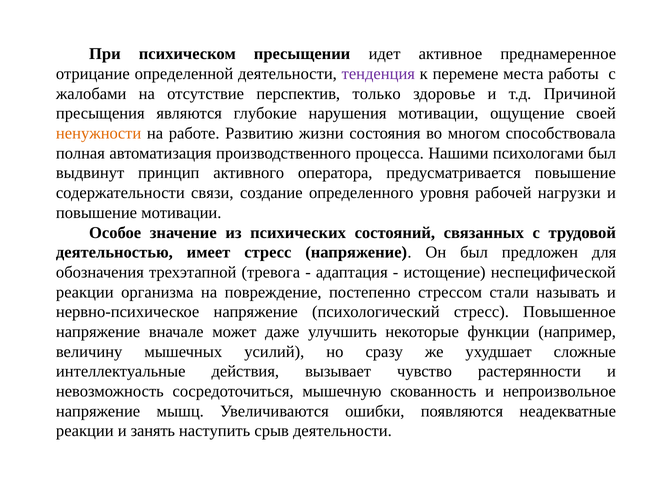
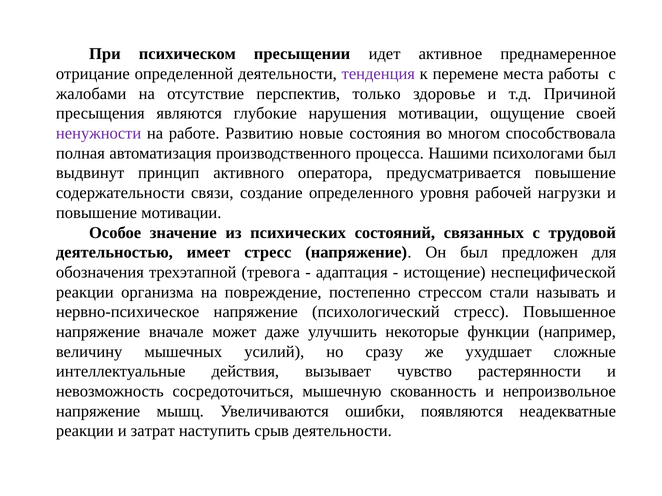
ненужности colour: orange -> purple (99, 133)
жизни: жизни -> новые (321, 133)
занять: занять -> затрат (153, 431)
